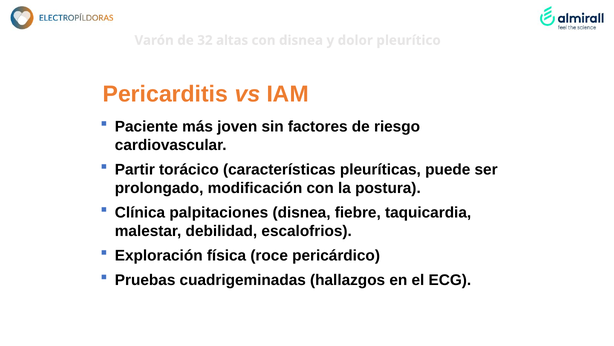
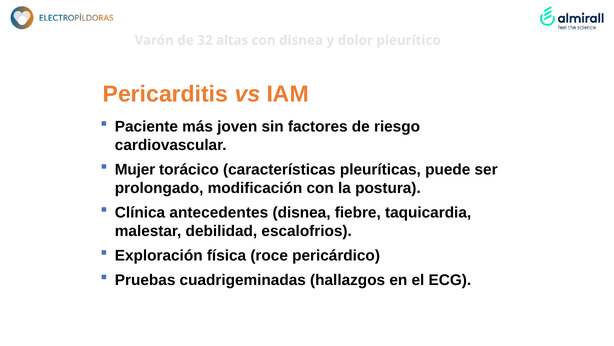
Partir: Partir -> Mujer (135, 169)
palpitaciones: palpitaciones -> antecedentes (219, 212)
